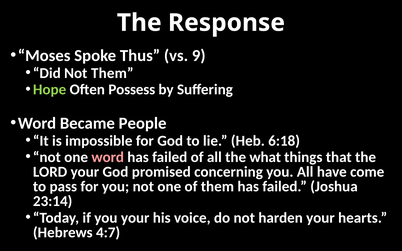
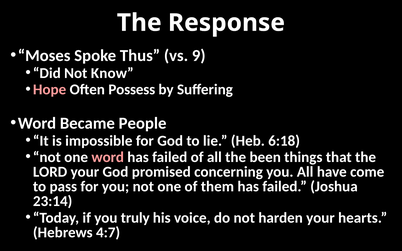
Not Them: Them -> Know (112, 73)
Hope colour: light green -> pink (50, 90)
what: what -> been (265, 157)
you your: your -> truly (135, 218)
